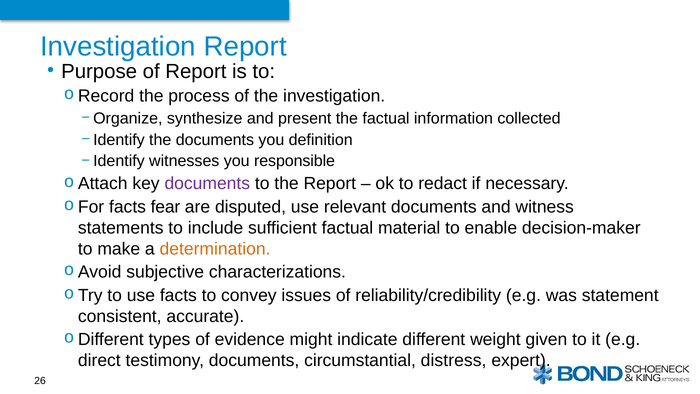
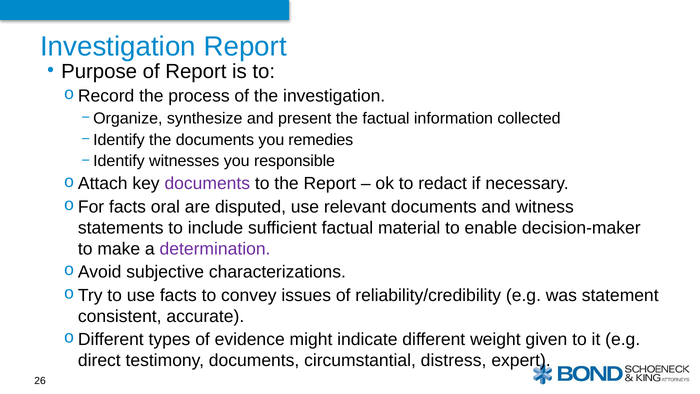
definition: definition -> remedies (321, 140)
fear: fear -> oral (165, 207)
determination colour: orange -> purple (215, 249)
